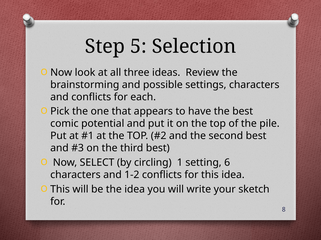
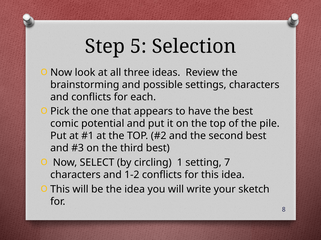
6: 6 -> 7 (227, 163)
